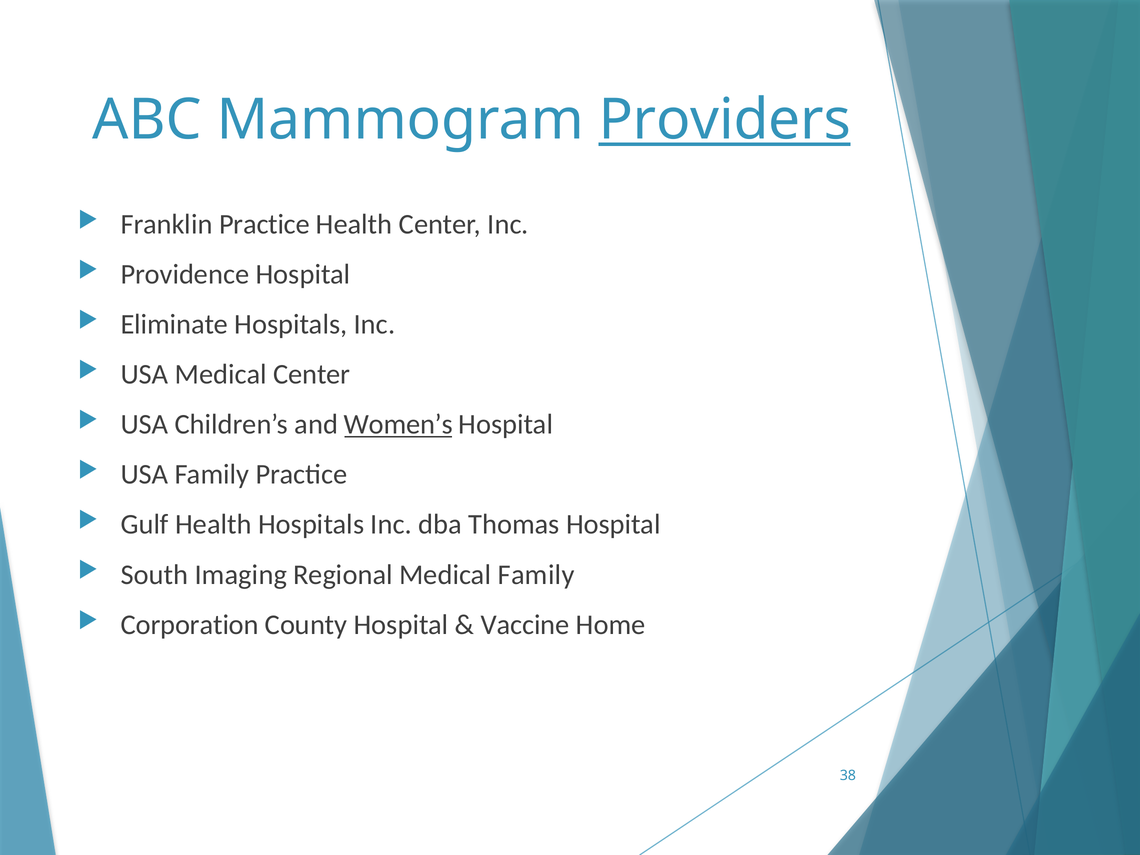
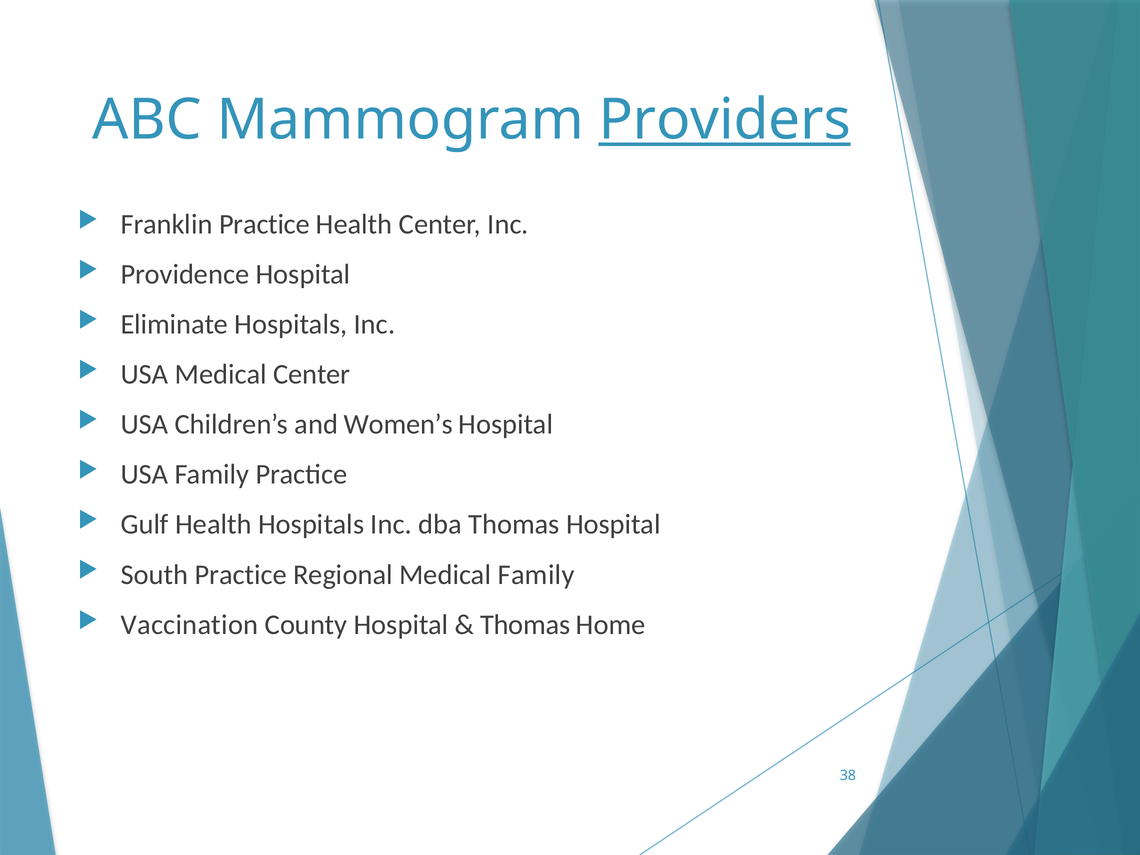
Women’s underline: present -> none (398, 424)
South Imaging: Imaging -> Practice (241, 575)
Corporation: Corporation -> Vaccination (189, 625)
Vaccine: Vaccine -> Thomas (525, 625)
